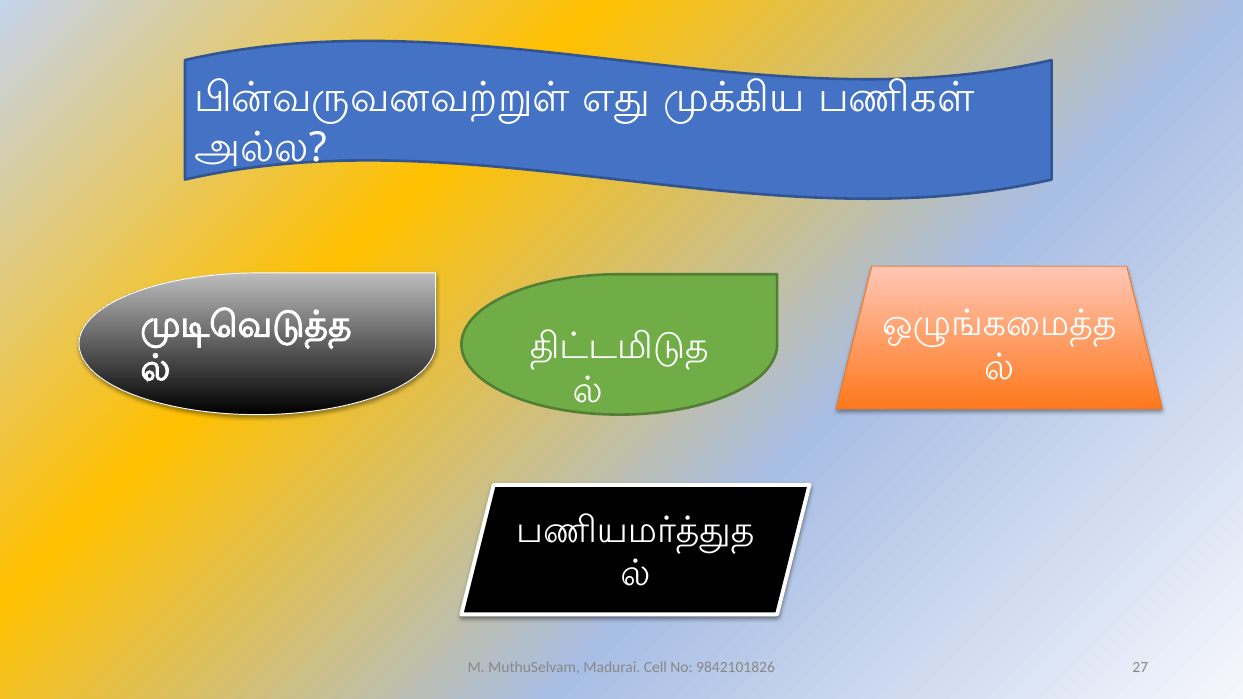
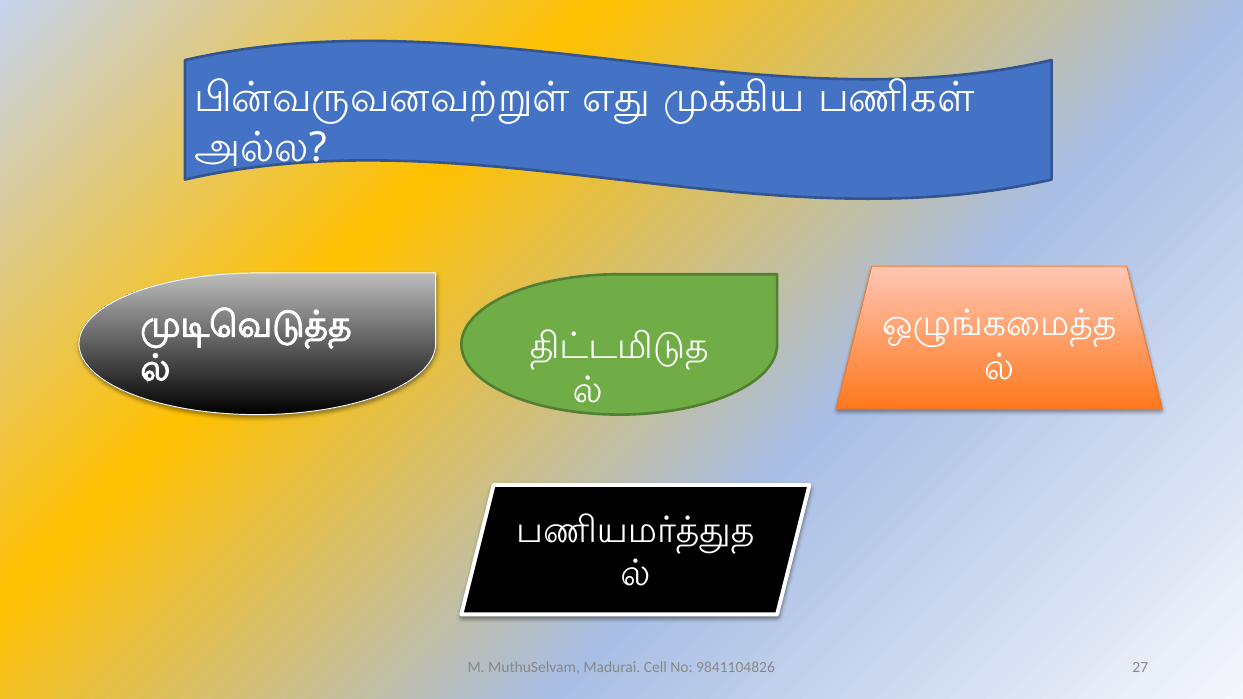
9842101826: 9842101826 -> 9841104826 (736, 668)
